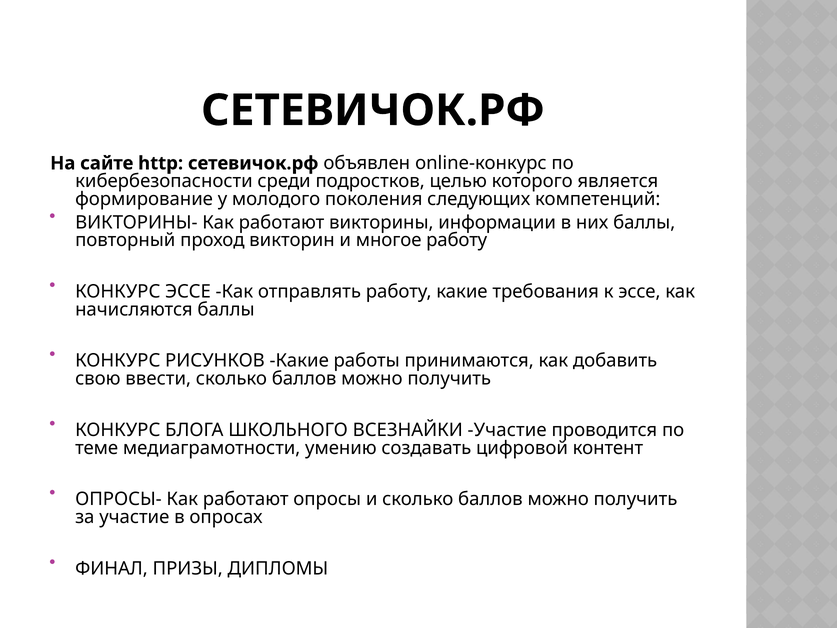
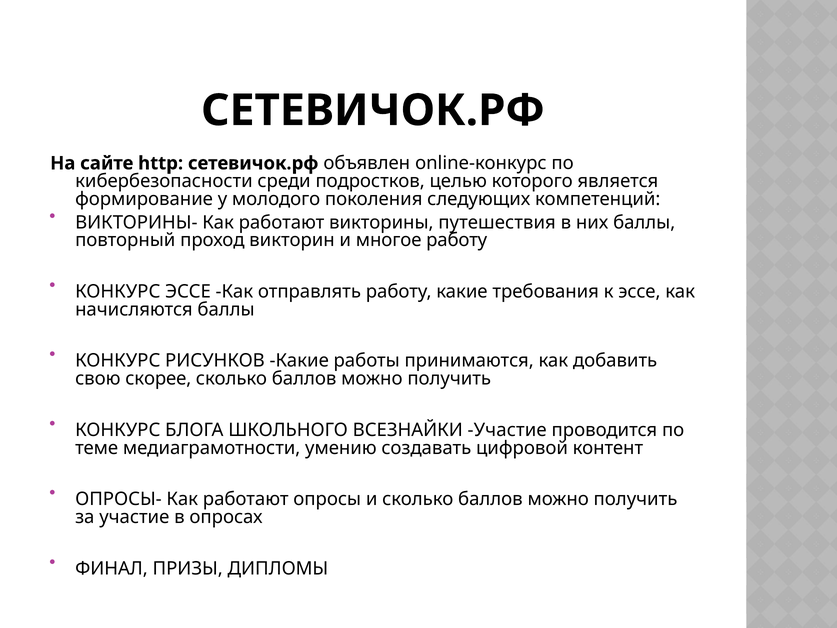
информации: информации -> путешествия (497, 222)
ввести: ввести -> скорее (158, 379)
